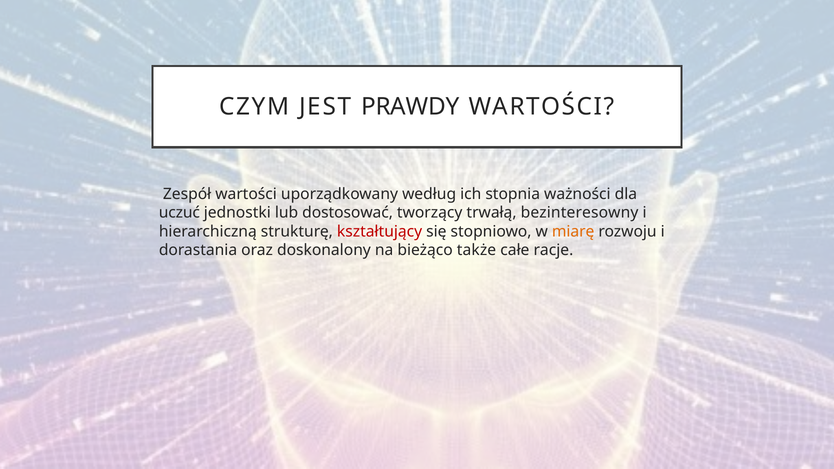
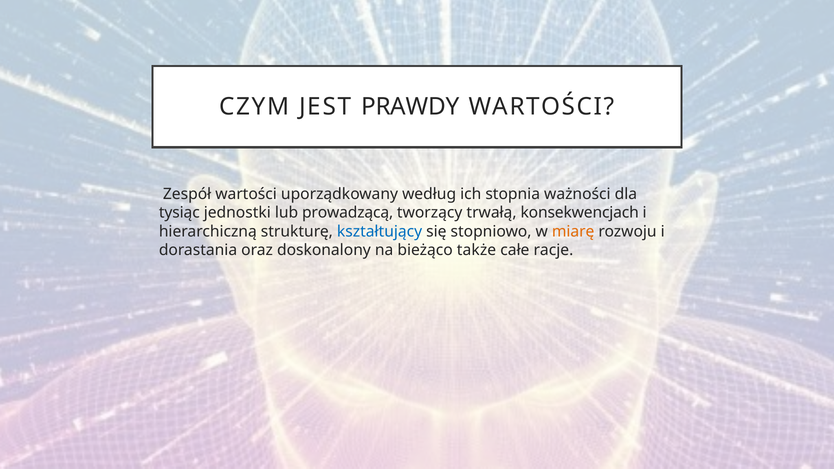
uczuć: uczuć -> tysiąc (179, 213)
dostosować: dostosować -> prowadzącą (348, 213)
bezinteresowny: bezinteresowny -> konsekwencjach (580, 213)
kształtujący colour: red -> blue (380, 232)
